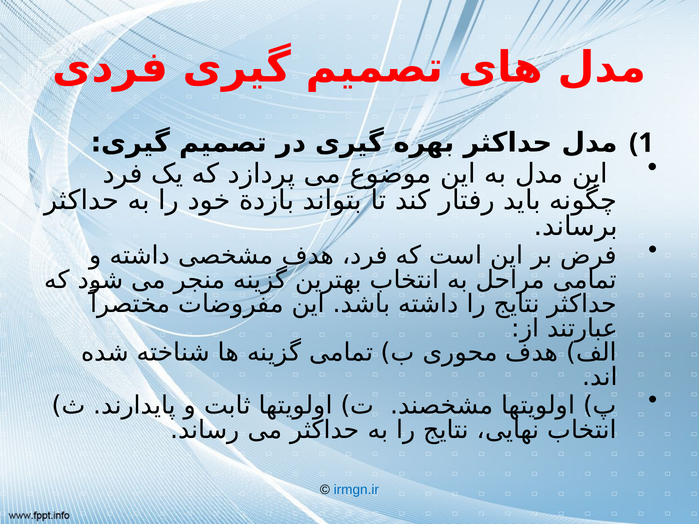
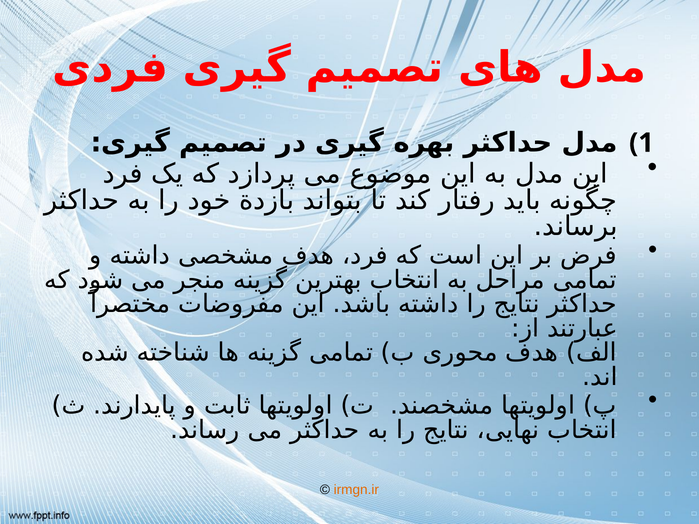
irmgn.ir colour: blue -> orange (356, 490)
